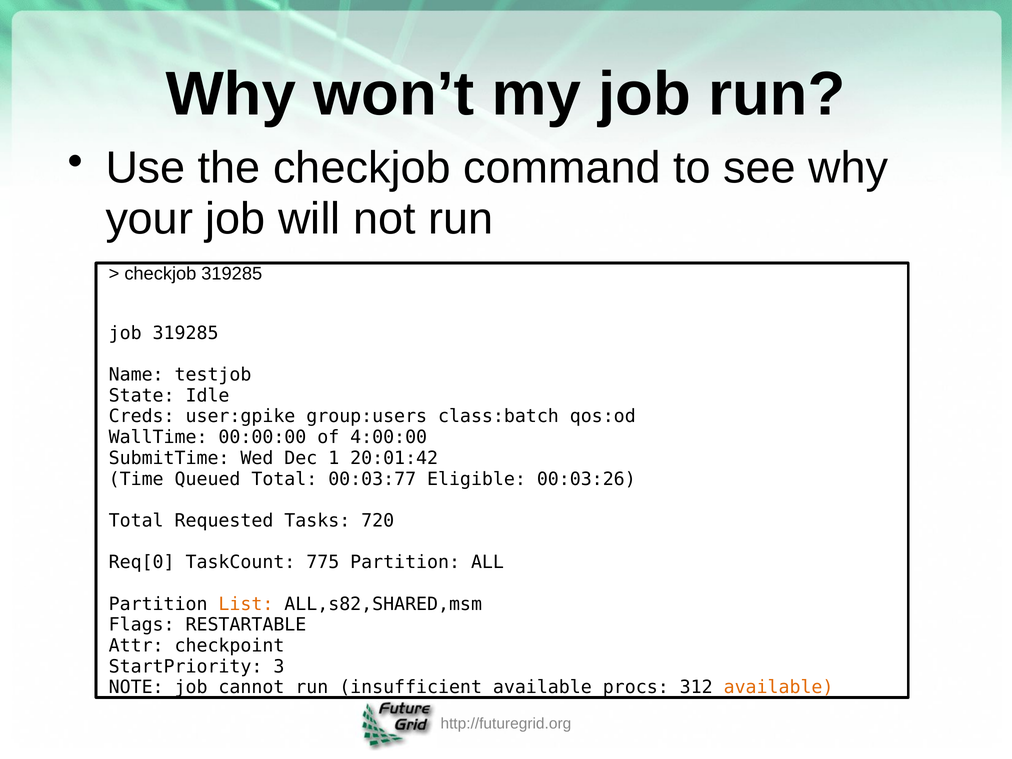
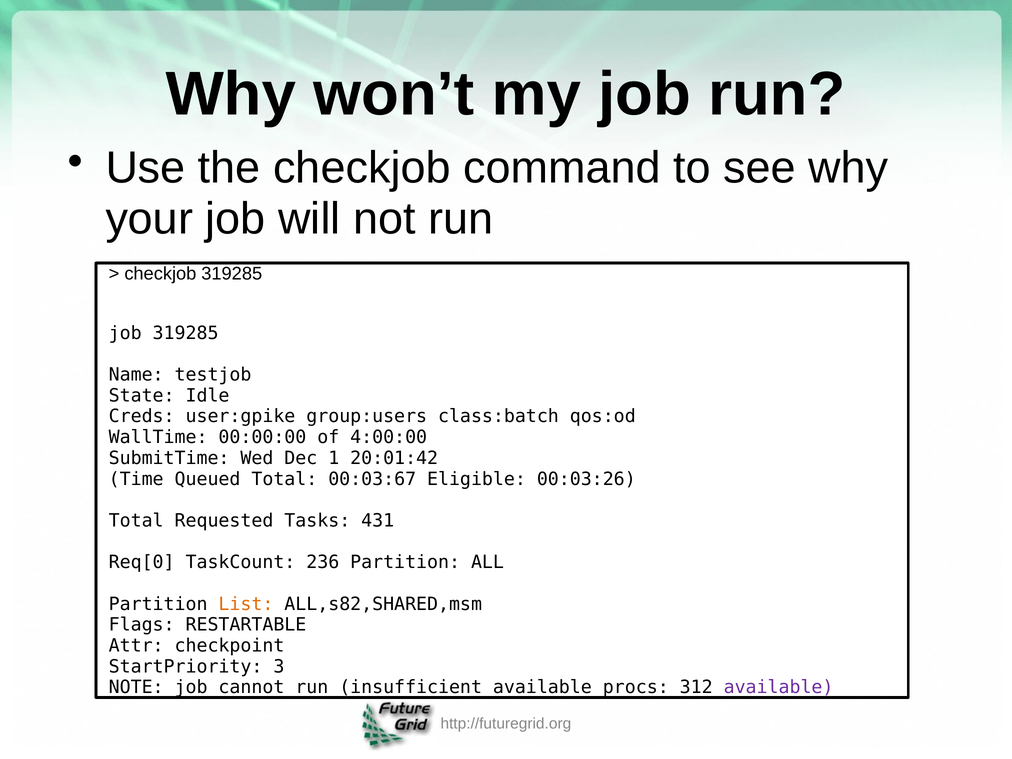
00:03:77: 00:03:77 -> 00:03:67 (372, 479)
720: 720 -> 431 (378, 521)
775: 775 -> 236 (323, 562)
available colour: orange -> purple (779, 687)
